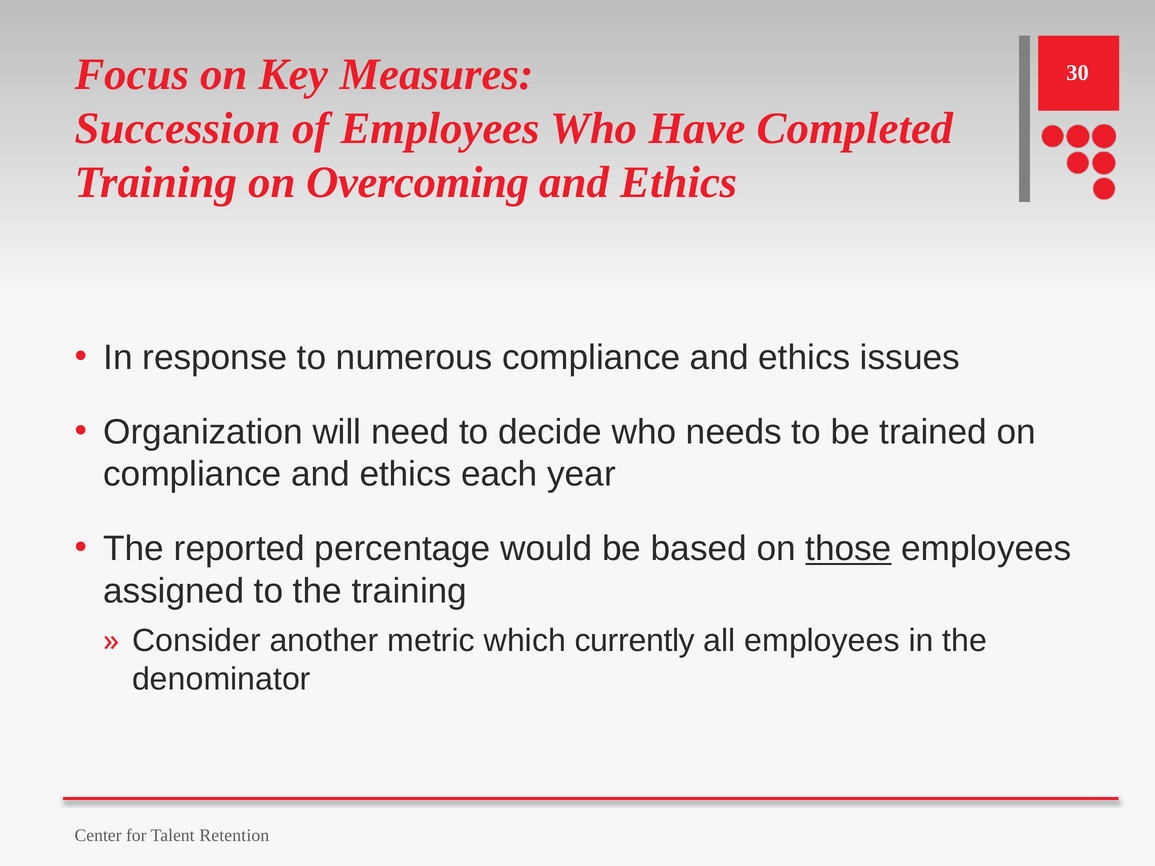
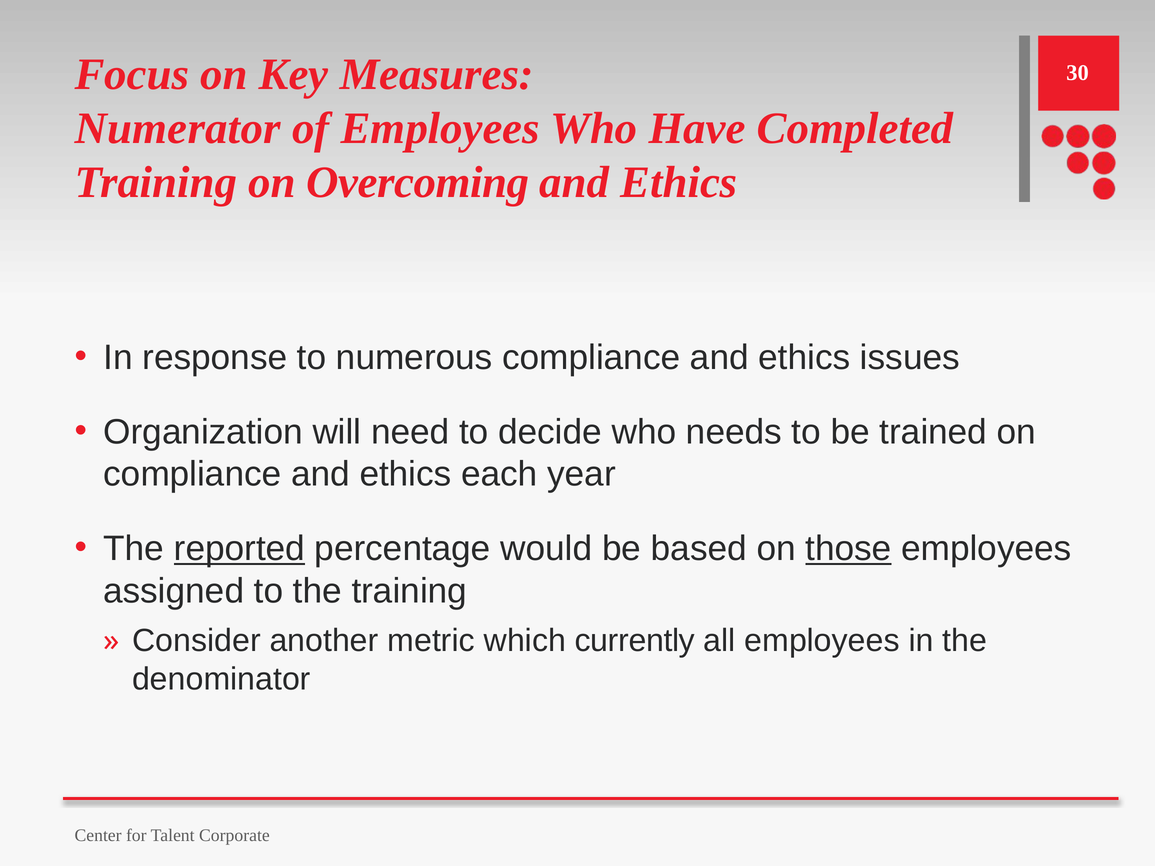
Succession: Succession -> Numerator (178, 128)
reported underline: none -> present (239, 549)
Retention: Retention -> Corporate (234, 836)
